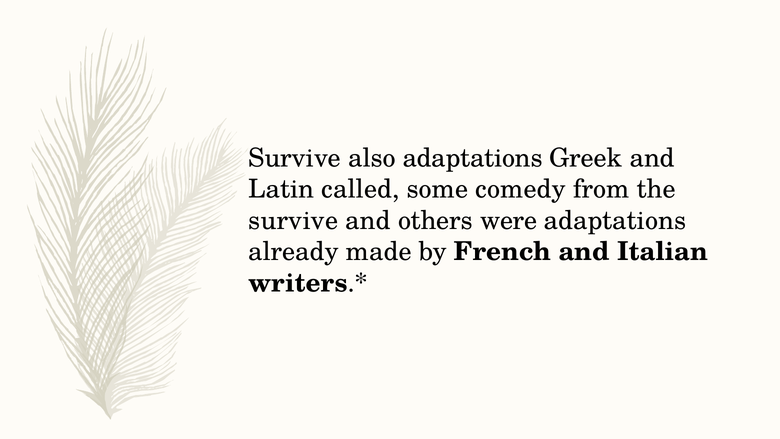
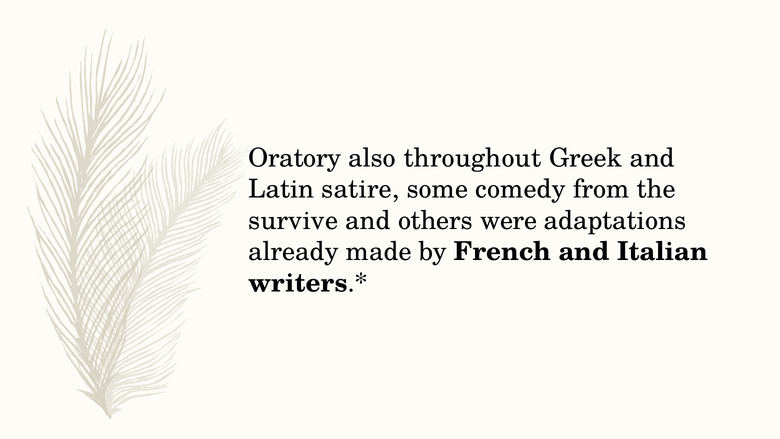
Survive: Survive -> Oratory (295, 158)
also adaptations: adaptations -> throughout (472, 158)
called: called -> satire (360, 189)
